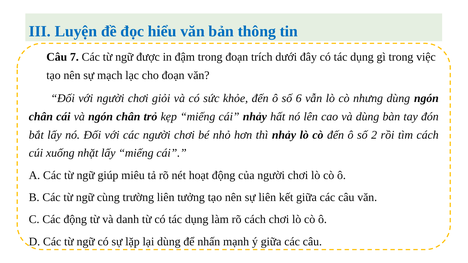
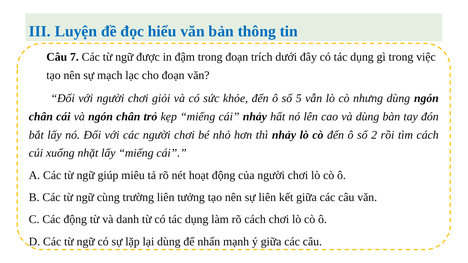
6: 6 -> 5 (299, 99)
